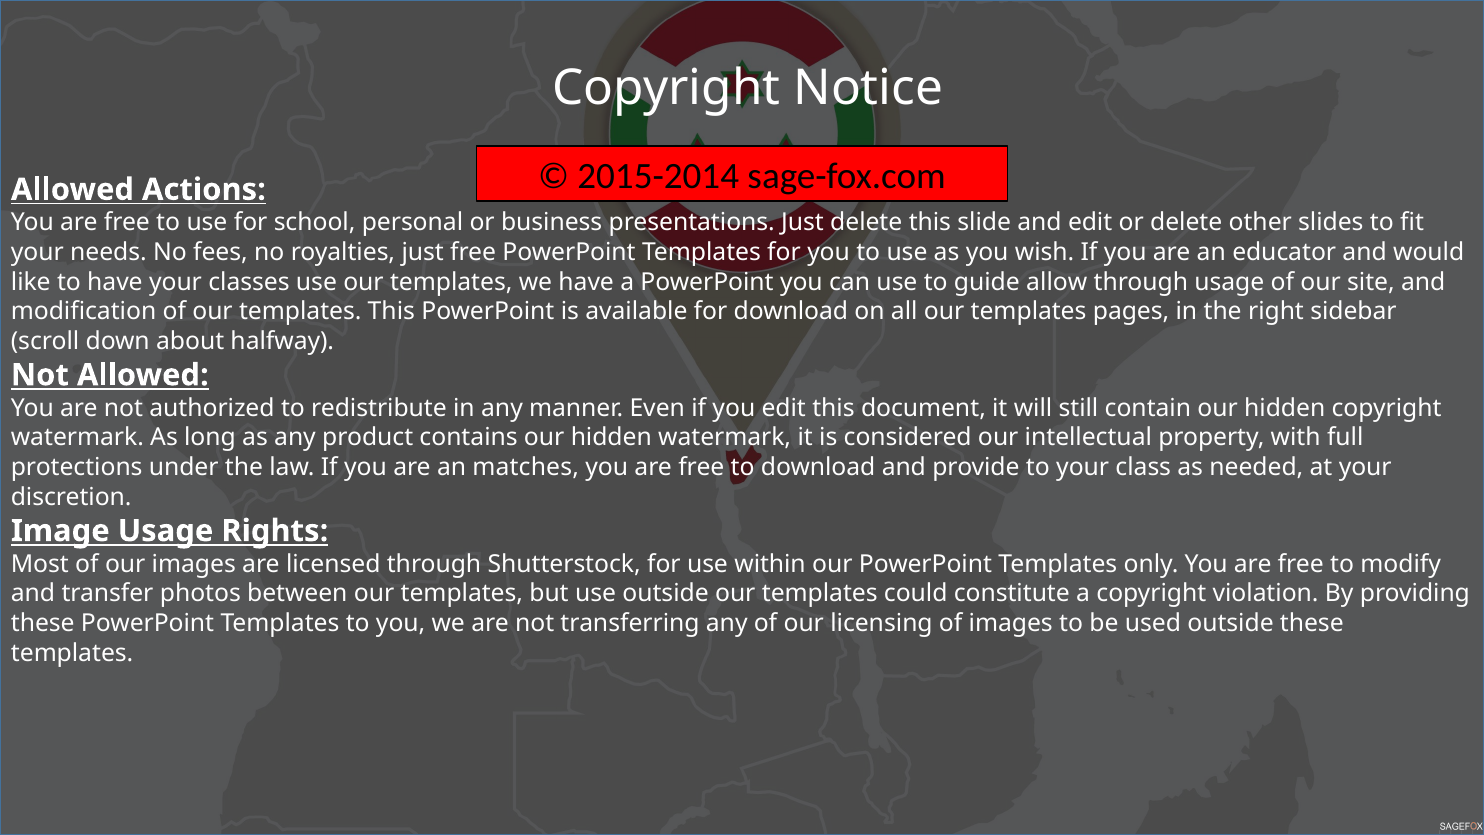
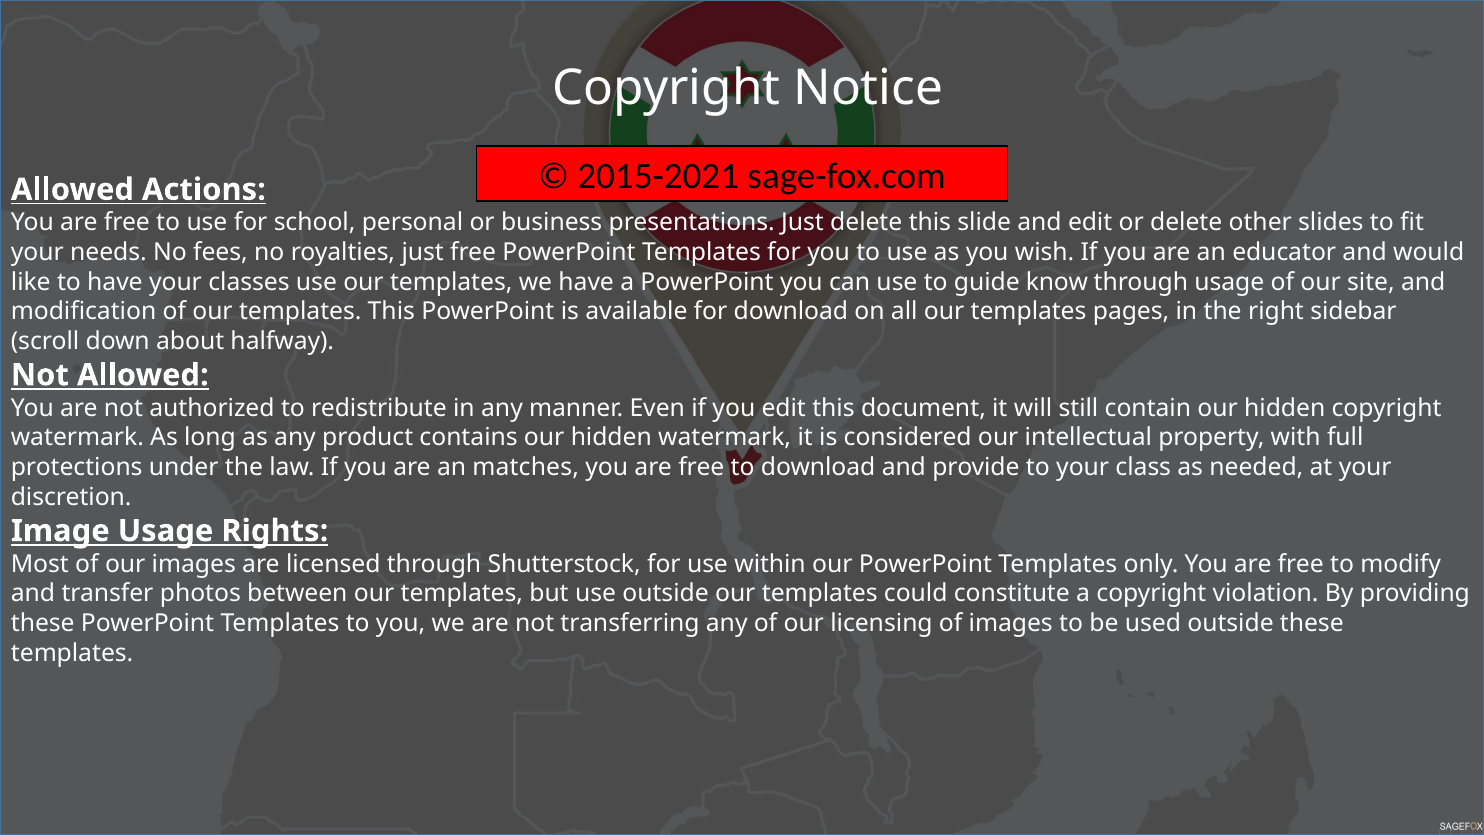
2015-2014: 2015-2014 -> 2015-2021 (658, 176)
allow: allow -> know (1057, 282)
